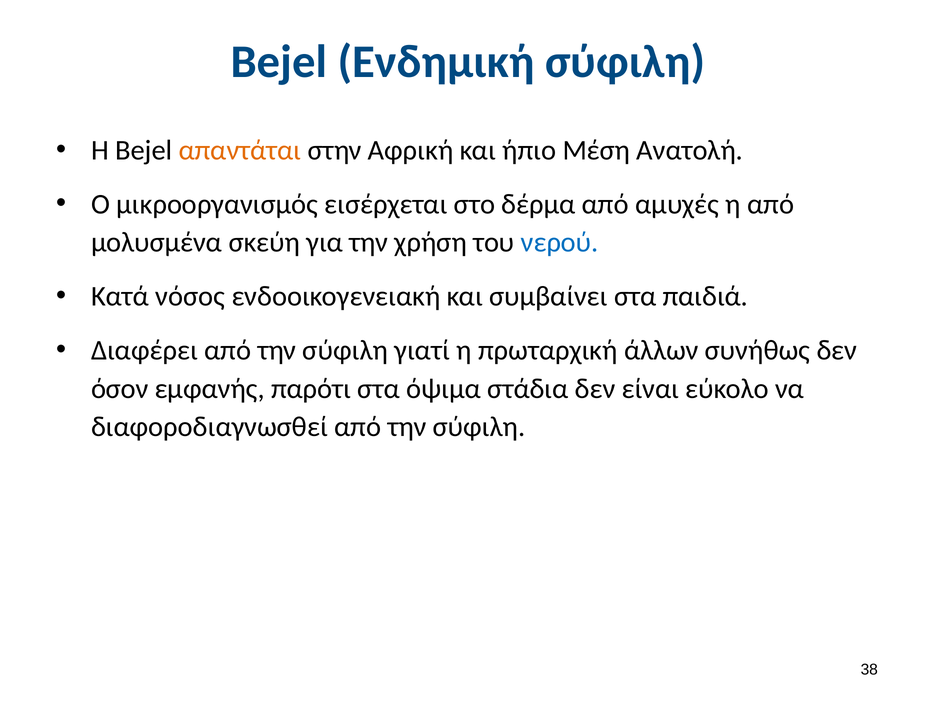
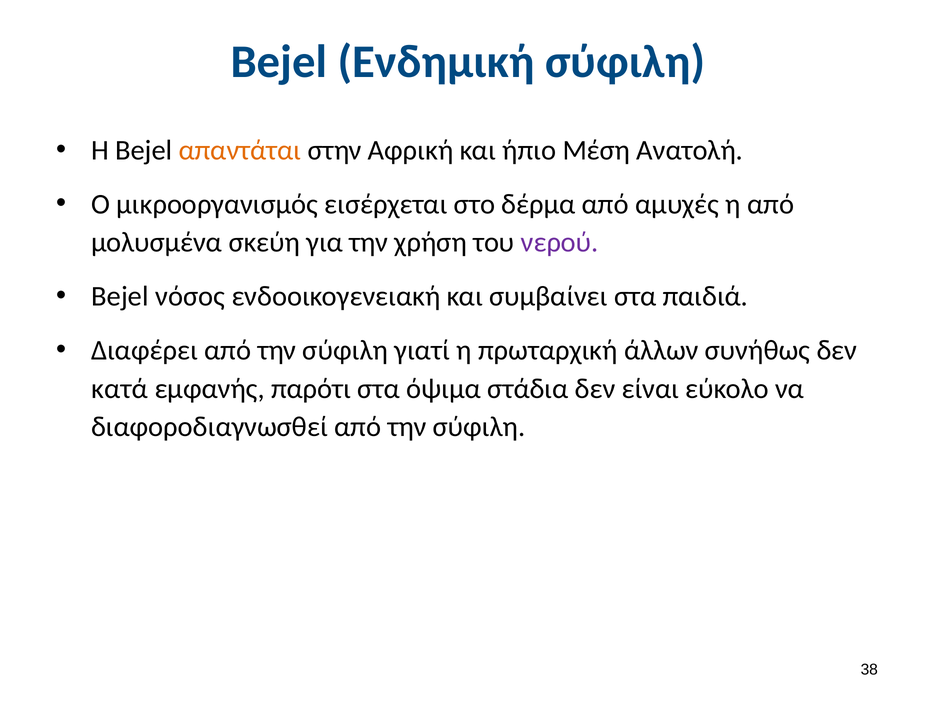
νερού colour: blue -> purple (560, 242)
Κατά: Κατά -> Bejel (120, 296)
όσον: όσον -> κατά (119, 388)
